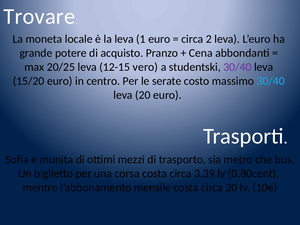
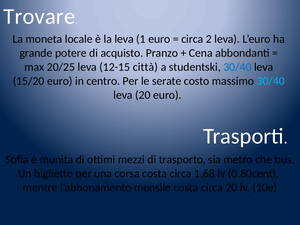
vero: vero -> città (145, 67)
30/40 colour: purple -> blue (237, 67)
3.39: 3.39 -> 1.68 (204, 174)
